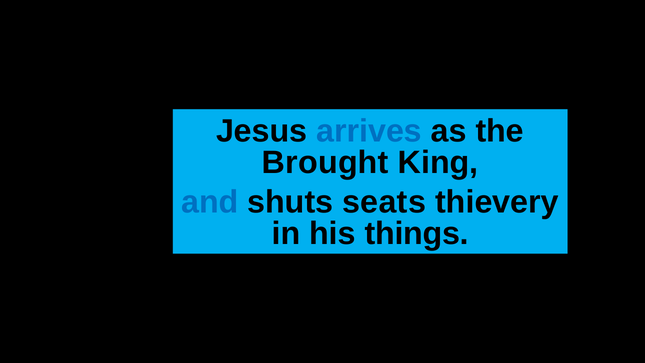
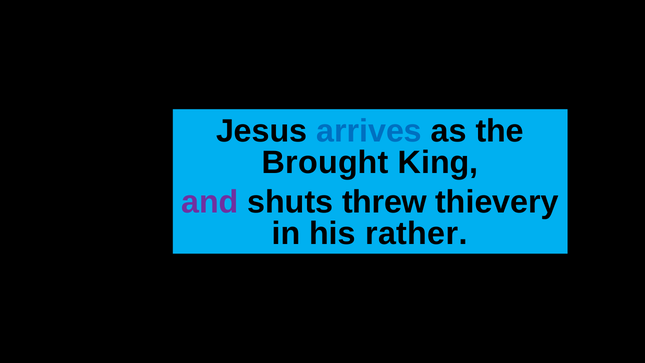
and colour: blue -> purple (210, 202)
seats: seats -> threw (384, 202)
things: things -> rather (416, 234)
